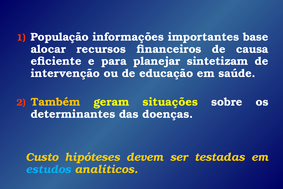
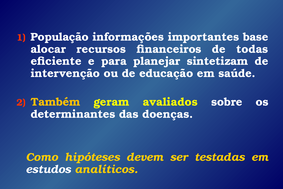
causa: causa -> todas (252, 49)
situações: situações -> avaliados (170, 102)
Custo: Custo -> Como (42, 157)
estudos colour: light blue -> white (48, 169)
